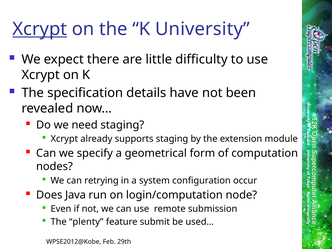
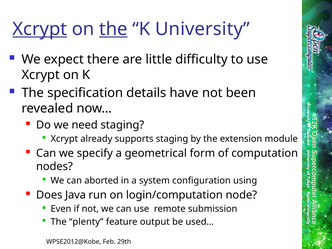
the underline: none -> present (113, 29)
retrying: retrying -> aborted (101, 180)
occur: occur -> using (245, 180)
submit: submit -> output (155, 222)
